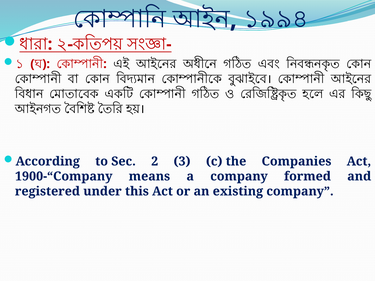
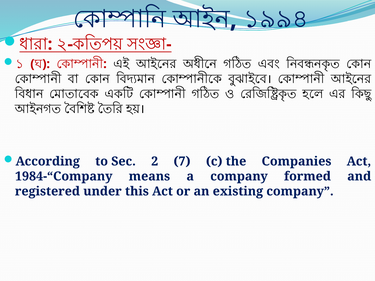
3: 3 -> 7 (182, 161)
1900-“Company: 1900-“Company -> 1984-“Company (64, 176)
